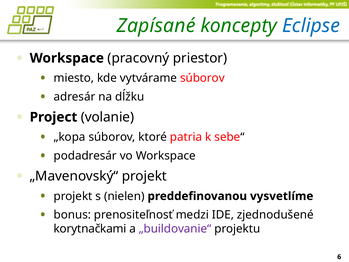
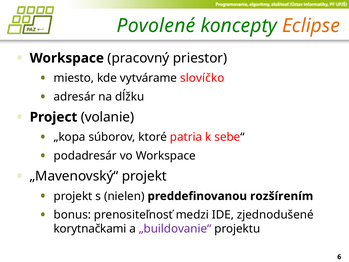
Zapísané: Zapísané -> Povolené (156, 26)
Eclipse colour: blue -> orange (311, 26)
vytvárame súborov: súborov -> slovíčko (202, 78)
vysvetlíme: vysvetlíme -> rozšírením (282, 196)
